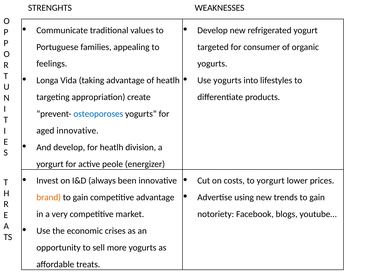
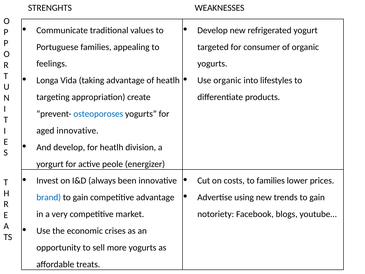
Use yogurts: yogurts -> organic (227, 80)
to yorgurt: yorgurt -> families (271, 181)
brand colour: orange -> blue (49, 197)
